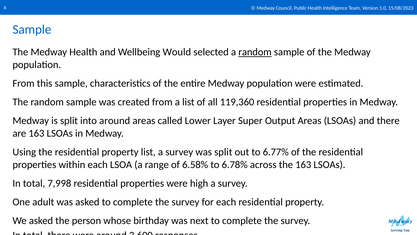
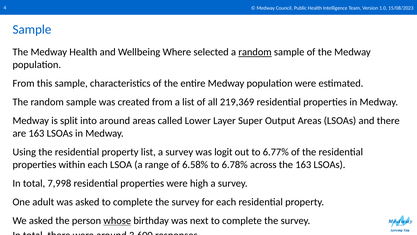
Would: Would -> Where (177, 52)
119,360: 119,360 -> 219,369 (237, 102)
was split: split -> logit (223, 152)
whose underline: none -> present (117, 220)
